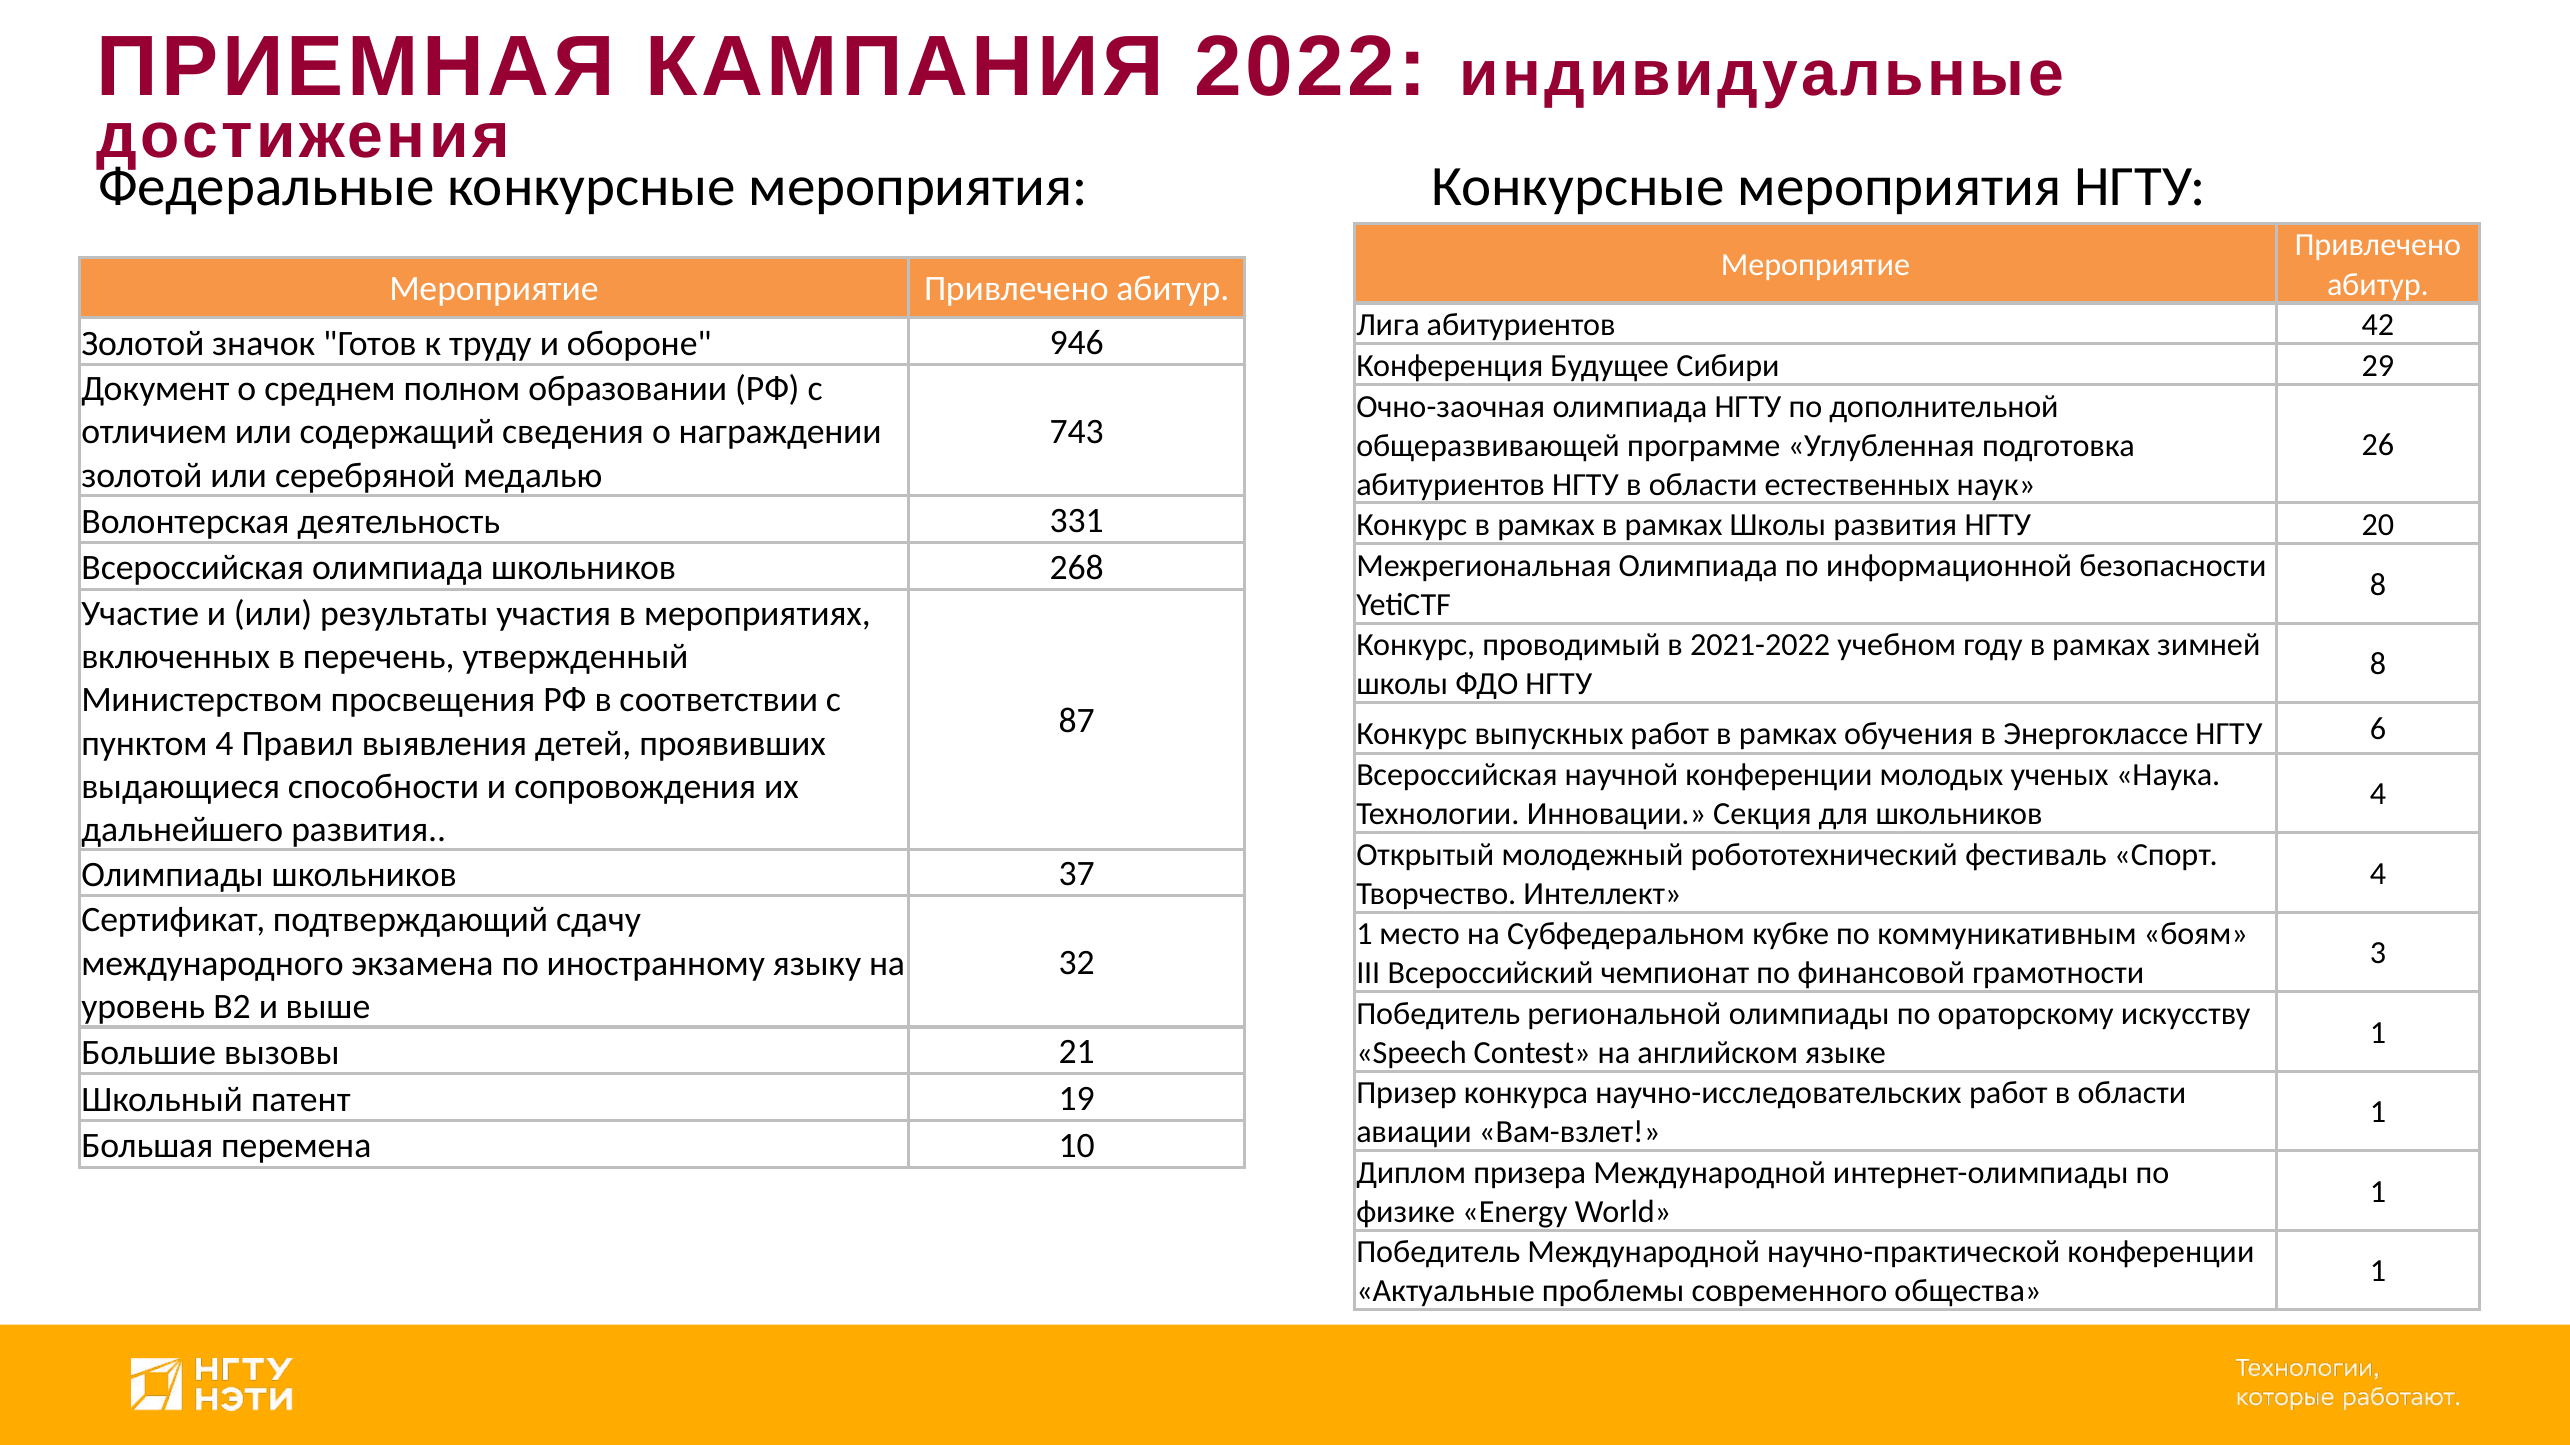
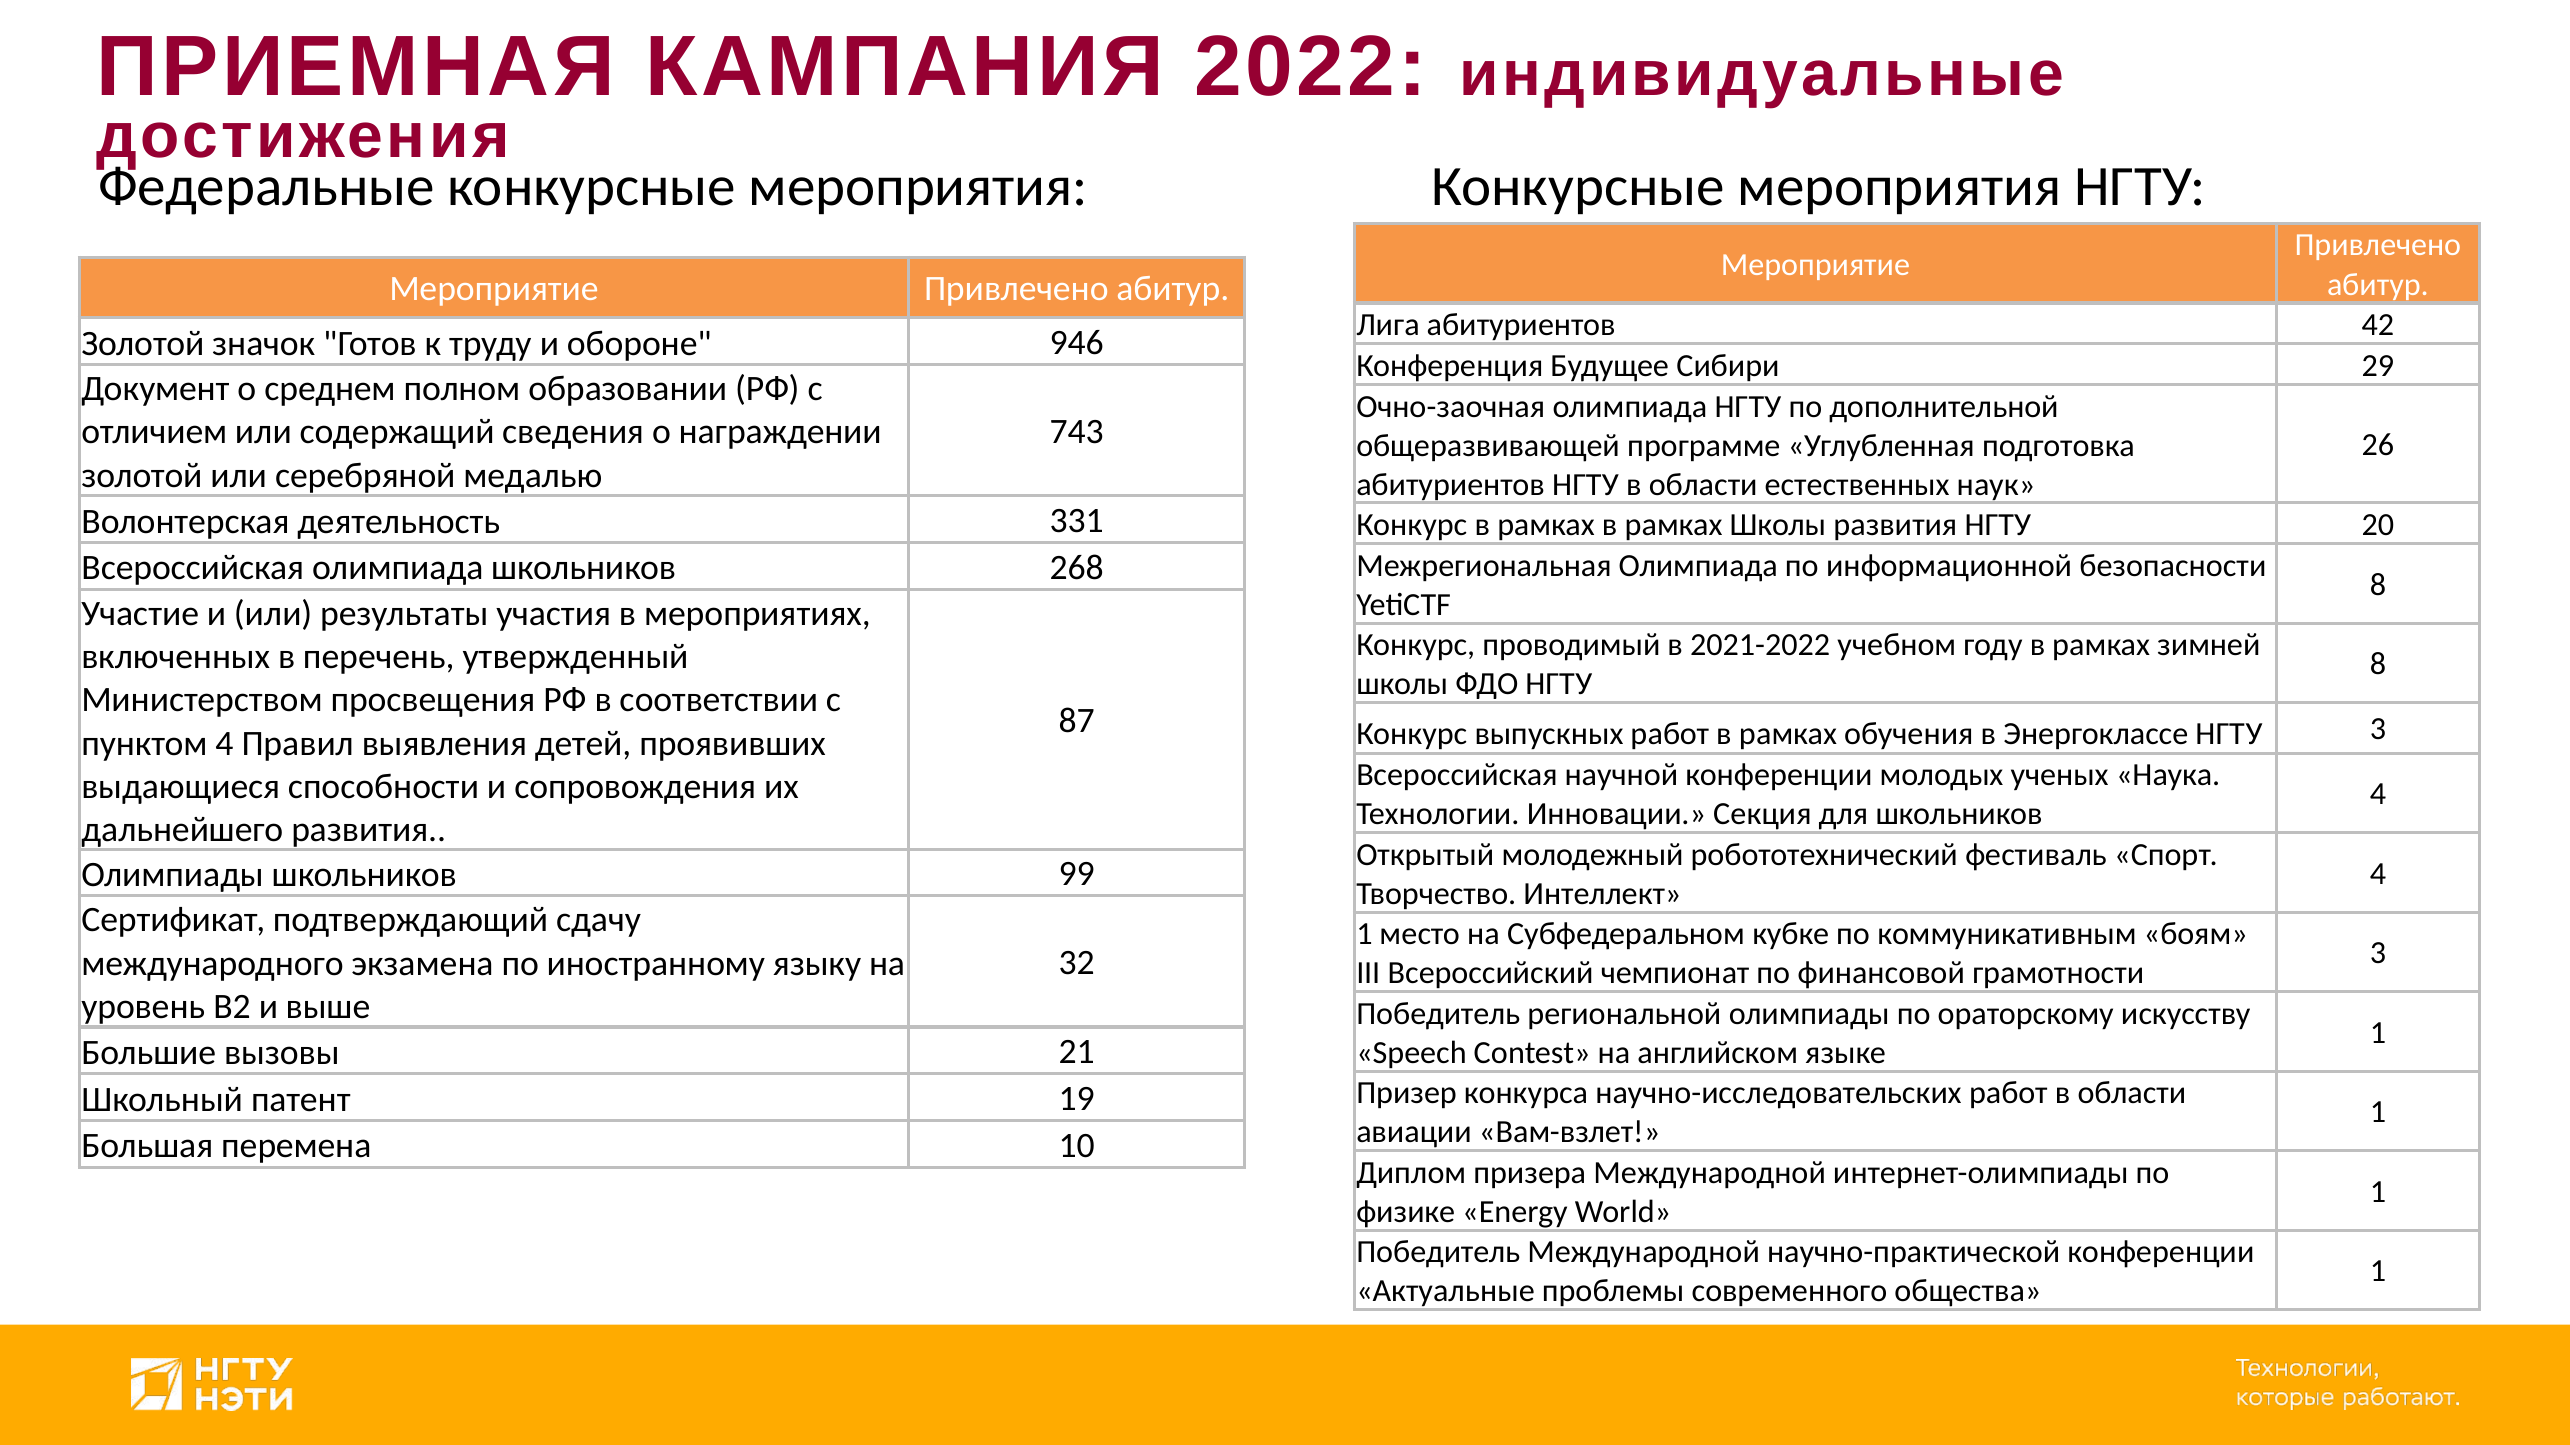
НГТУ 6: 6 -> 3 (2378, 730)
37: 37 -> 99 (1077, 874)
